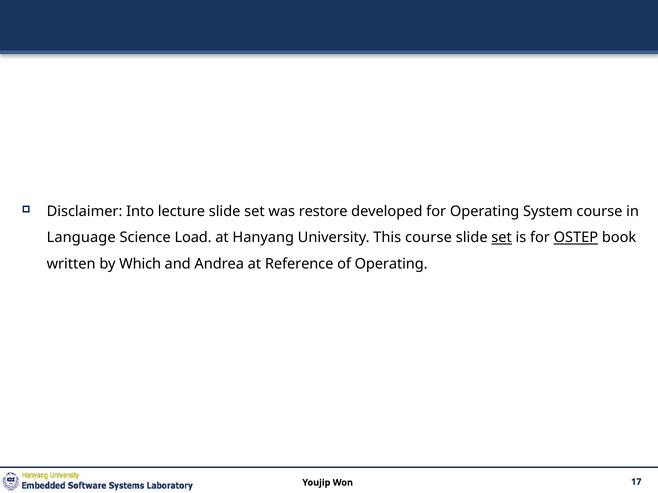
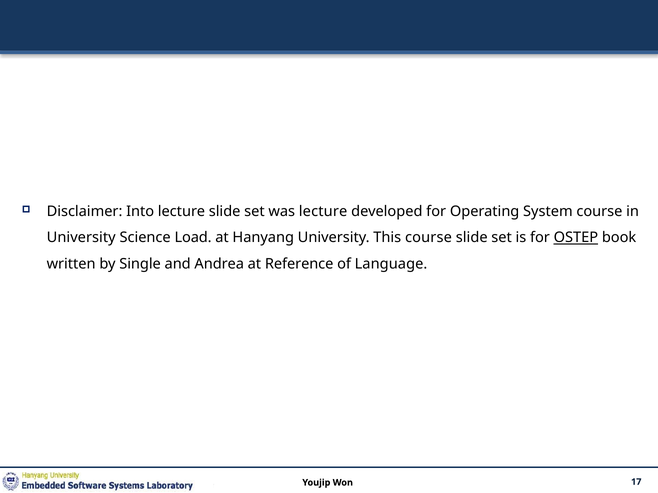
was restore: restore -> lecture (323, 212)
Language: Language -> University (81, 238)
set underline: present -> none (502, 238)
Which: Which -> Single (140, 264)
of Operating: Operating -> Language (391, 264)
